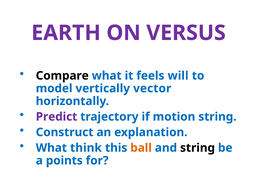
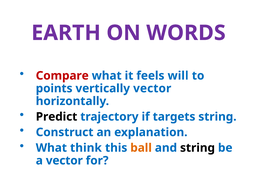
VERSUS: VERSUS -> WORDS (186, 33)
Compare colour: black -> red (62, 76)
model: model -> points (54, 88)
Predict colour: purple -> black (57, 117)
motion: motion -> targets (174, 117)
a points: points -> vector (64, 160)
